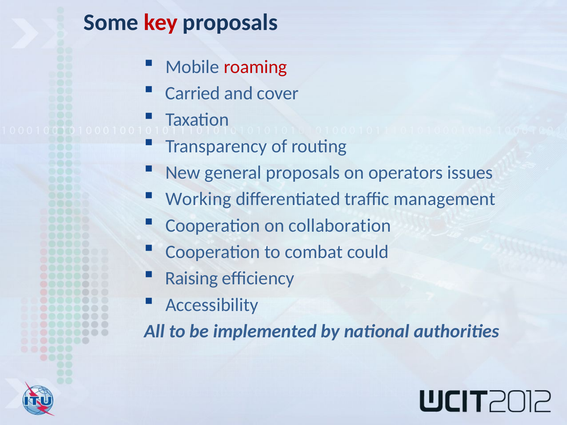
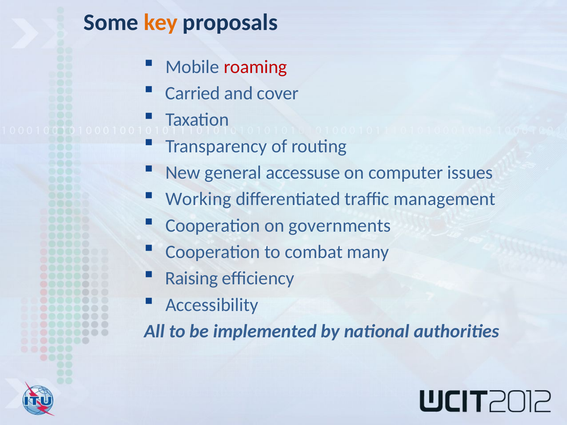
key colour: red -> orange (161, 22)
general proposals: proposals -> accessuse (303, 173)
operators: operators -> computer (406, 173)
collaboration: collaboration -> governments (340, 226)
could: could -> many (368, 252)
